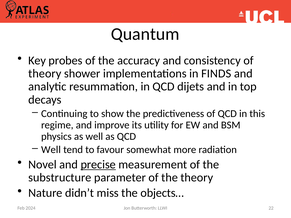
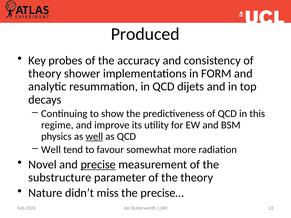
Quantum: Quantum -> Produced (145, 34)
FINDS: FINDS -> FORM (216, 74)
well underline: none -> present (94, 137)
objects…: objects… -> precise… (162, 193)
